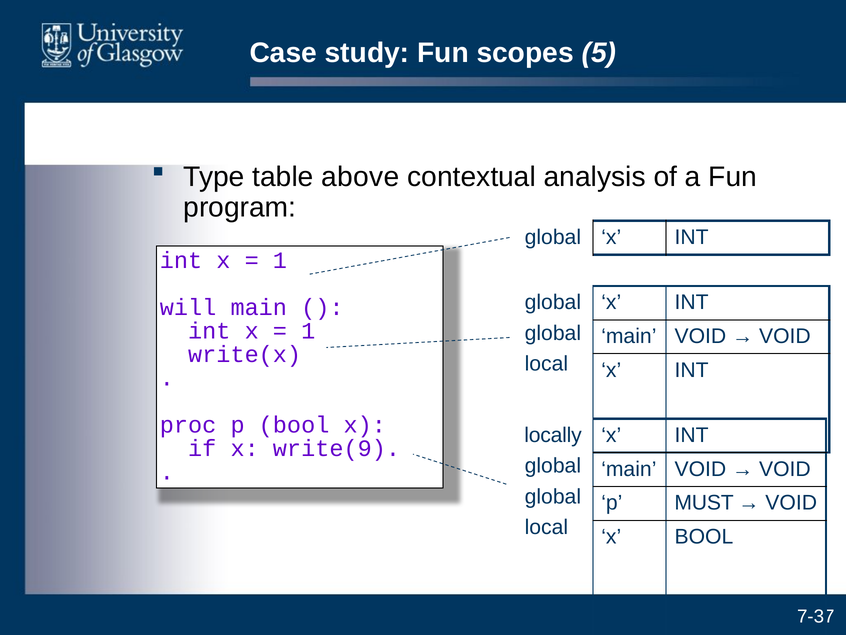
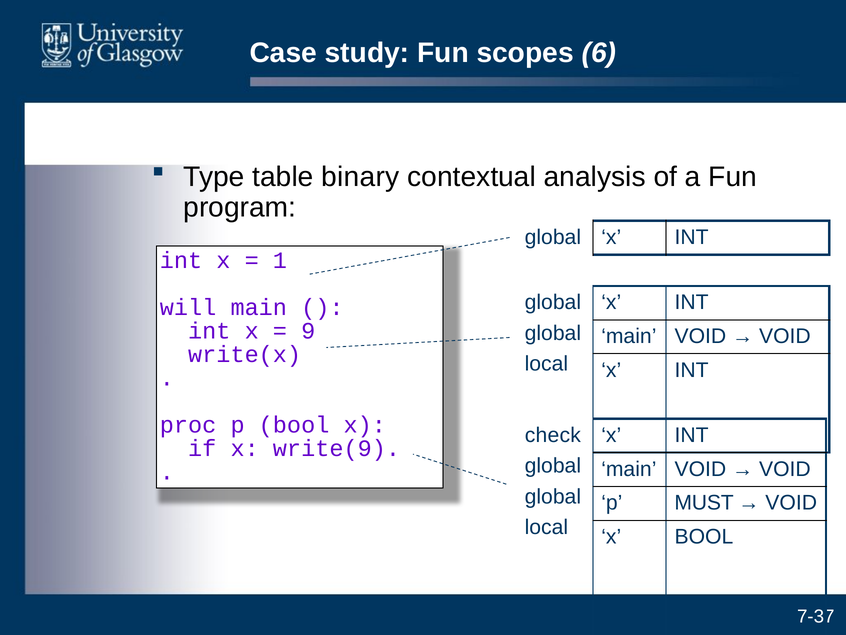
5: 5 -> 6 (599, 53)
above: above -> binary (360, 177)
1: 1 -> 9 (308, 331)
locally: locally -> check (553, 435)
